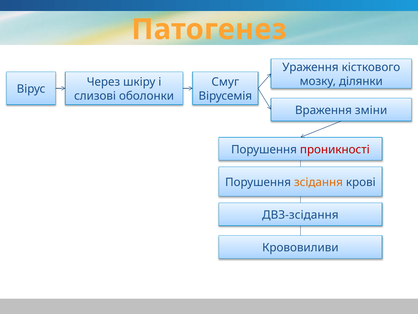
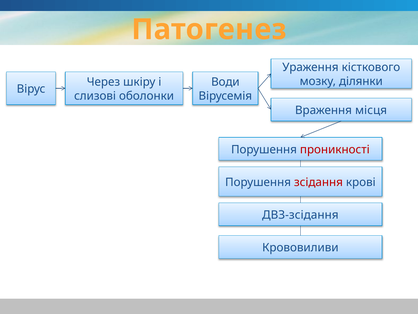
Смуг: Смуг -> Води (225, 82)
зміни: зміни -> місця (371, 110)
зсідання colour: orange -> red (318, 182)
